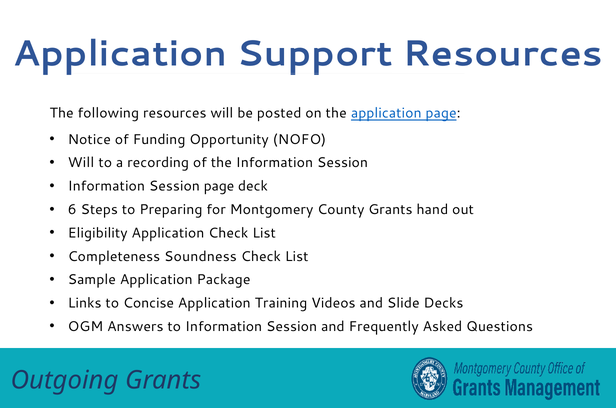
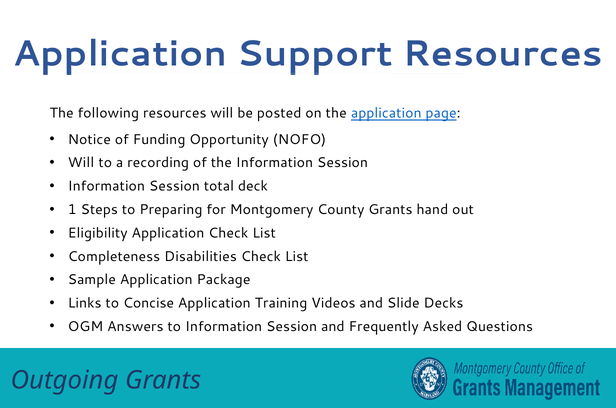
Session page: page -> total (219, 186)
6: 6 -> 1 (72, 209)
Soundness: Soundness -> Disabilities (201, 256)
